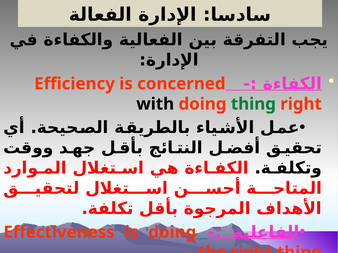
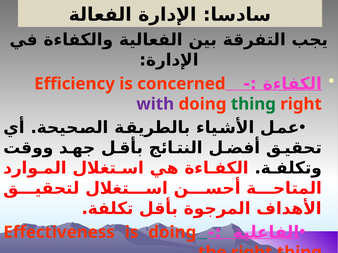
with colour: black -> purple (155, 104)
